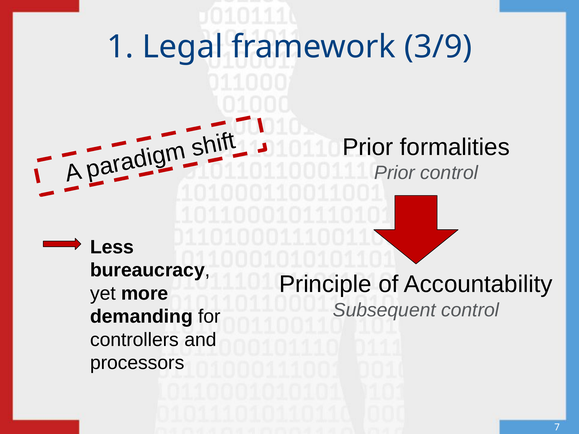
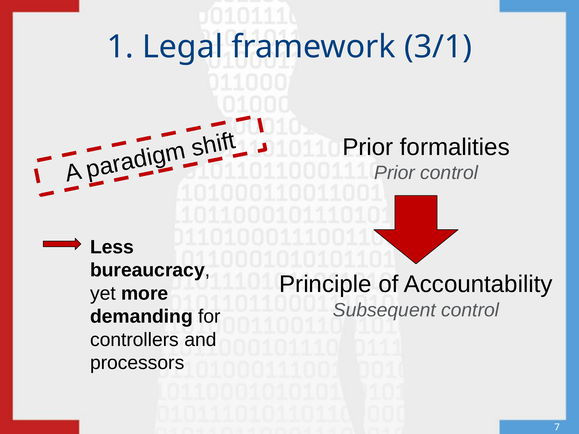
3/9: 3/9 -> 3/1 (438, 47)
